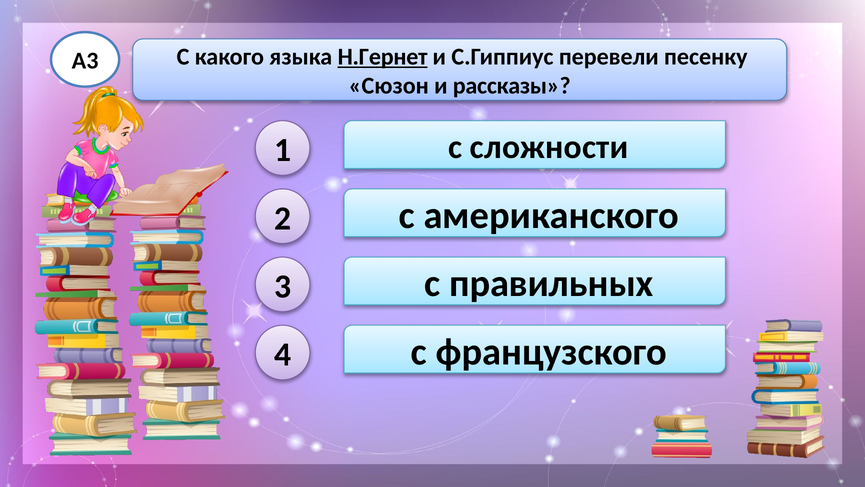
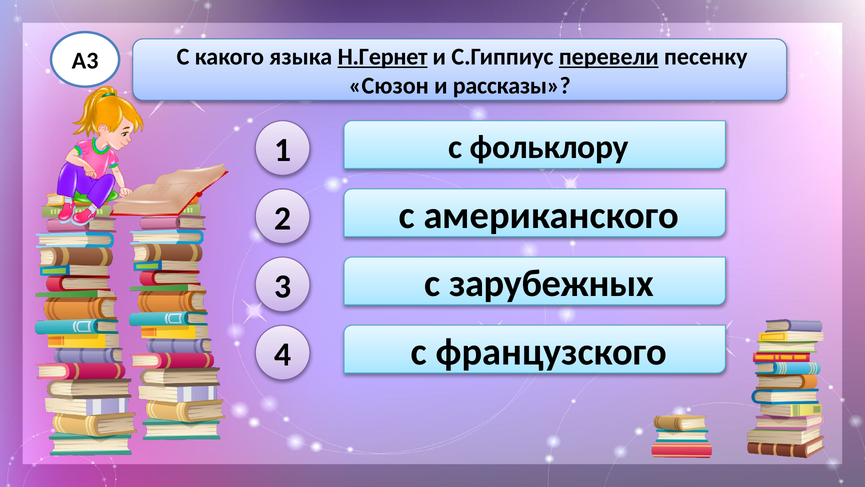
перевели underline: none -> present (609, 57)
сложности: сложности -> фольклору (549, 147)
правильных: правильных -> зарубежных (551, 283)
